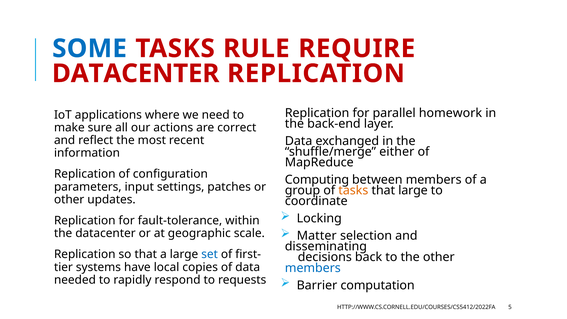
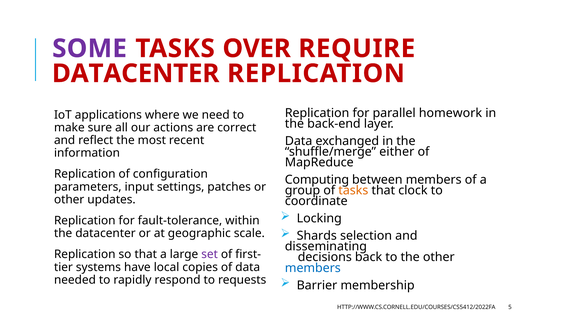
SOME colour: blue -> purple (90, 49)
RULE: RULE -> OVER (257, 49)
that large: large -> clock (413, 190)
Matter: Matter -> Shards (317, 236)
set colour: blue -> purple (210, 254)
computation: computation -> membership (378, 285)
